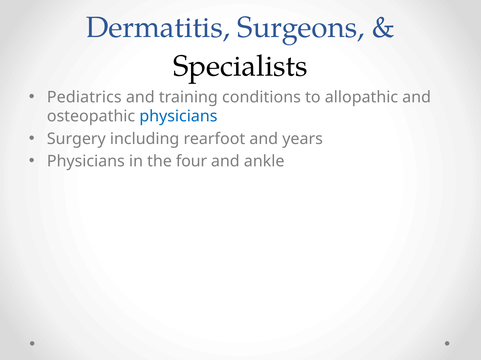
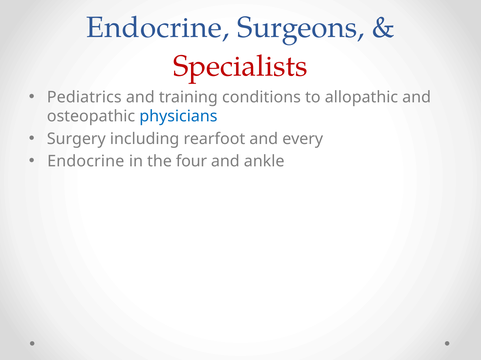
Dermatitis: Dermatitis -> Endocrine (158, 27)
Specialists colour: black -> red (240, 66)
years: years -> every (303, 139)
Physicians: Physicians -> Endocrine (86, 161)
